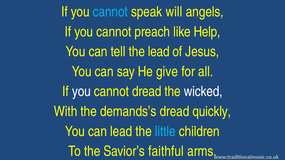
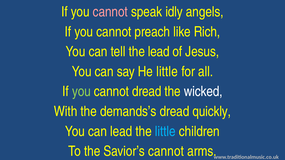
cannot colour: light blue -> pink (110, 12)
will: will -> idly (174, 12)
Help: Help -> Rich (207, 32)
He give: give -> little (167, 72)
you colour: white -> light green (81, 92)
Savior’s faithful: faithful -> cannot (166, 152)
